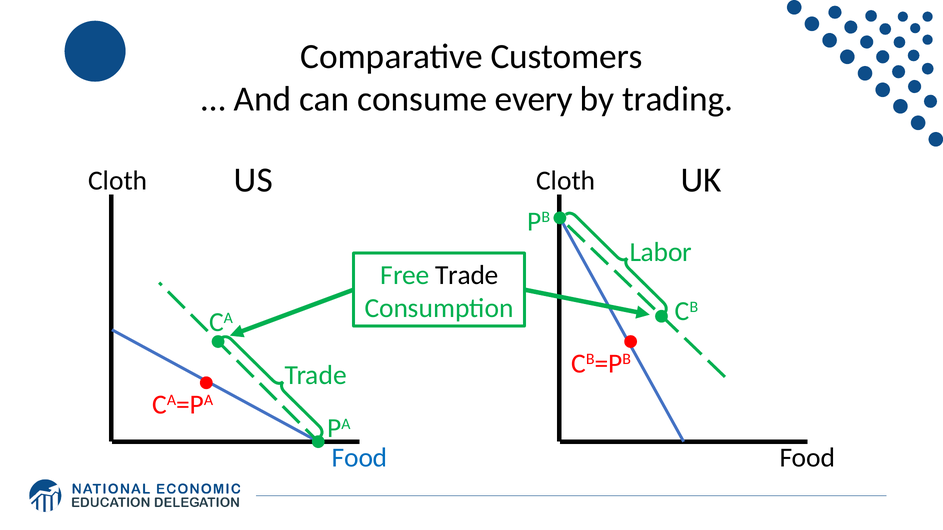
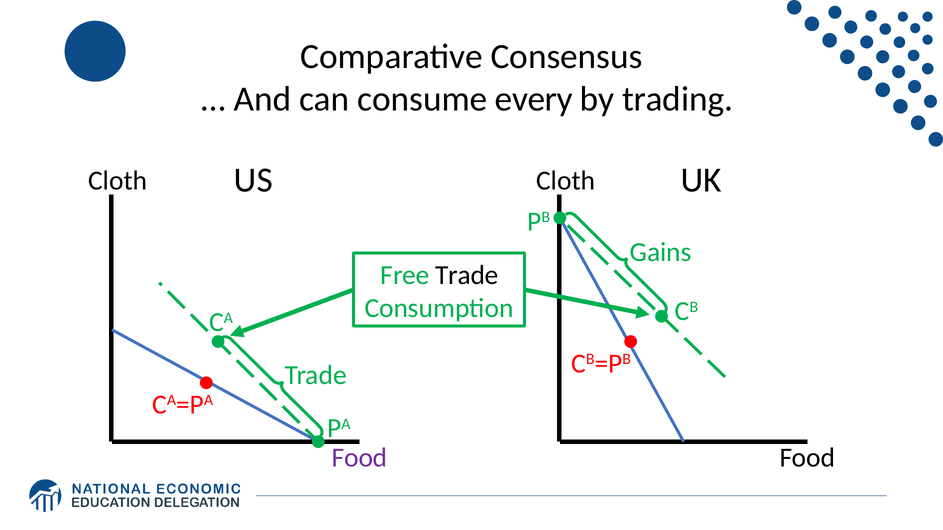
Customers: Customers -> Consensus (567, 57)
Labor: Labor -> Gains (661, 252)
Food colour: blue -> purple (360, 458)
